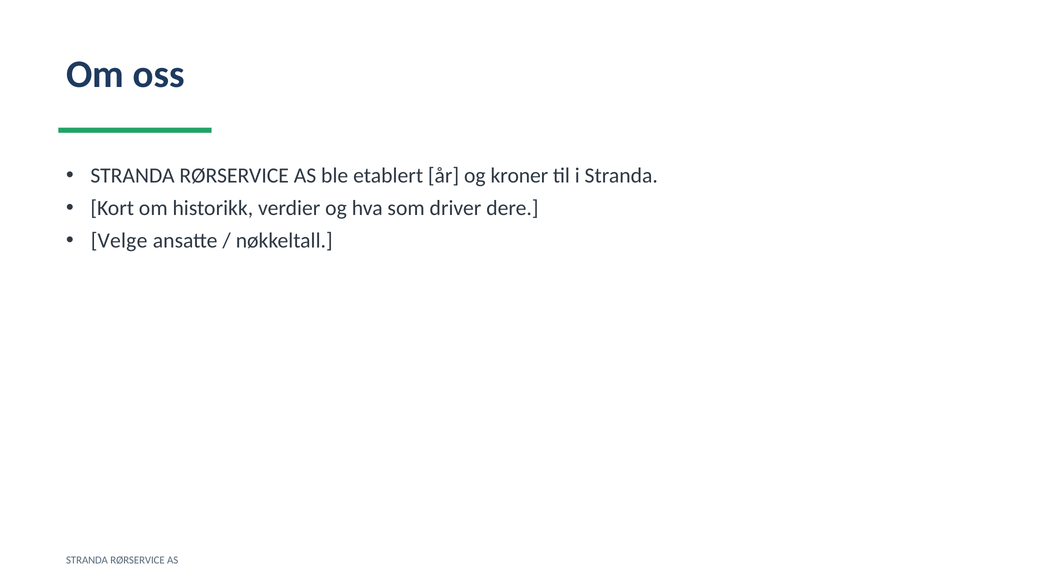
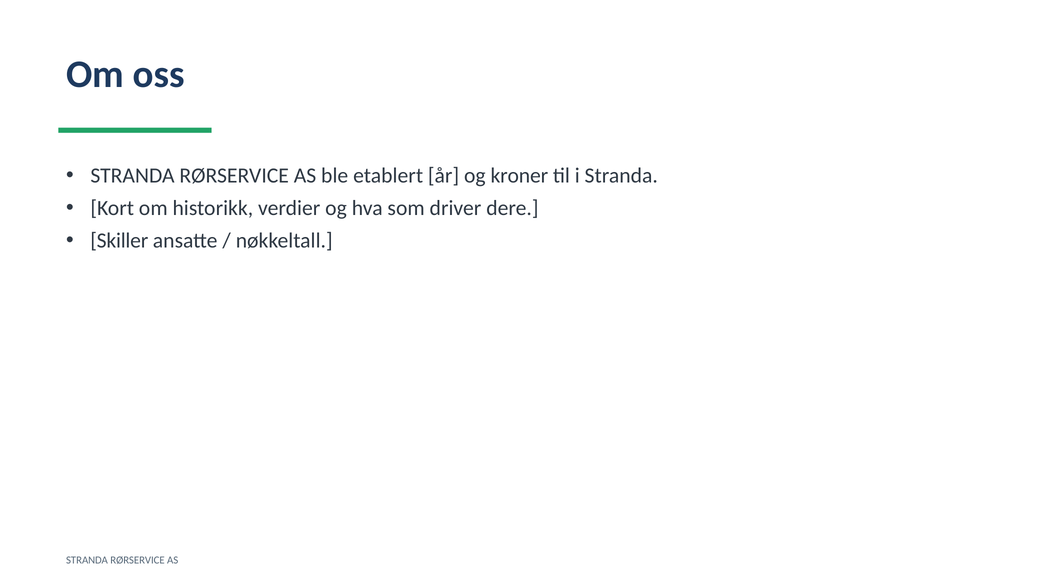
Velge: Velge -> Skiller (119, 241)
